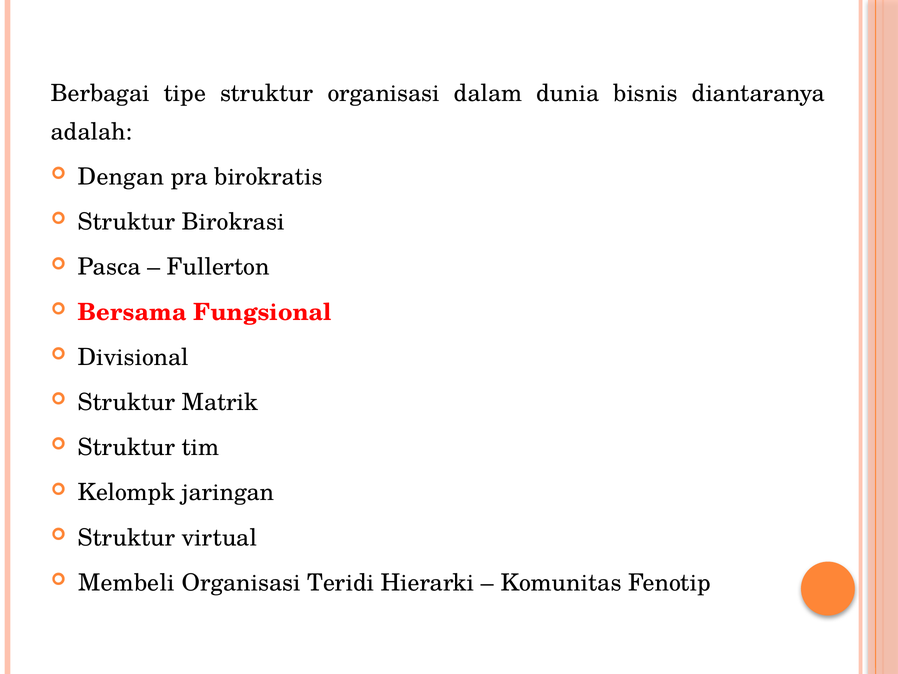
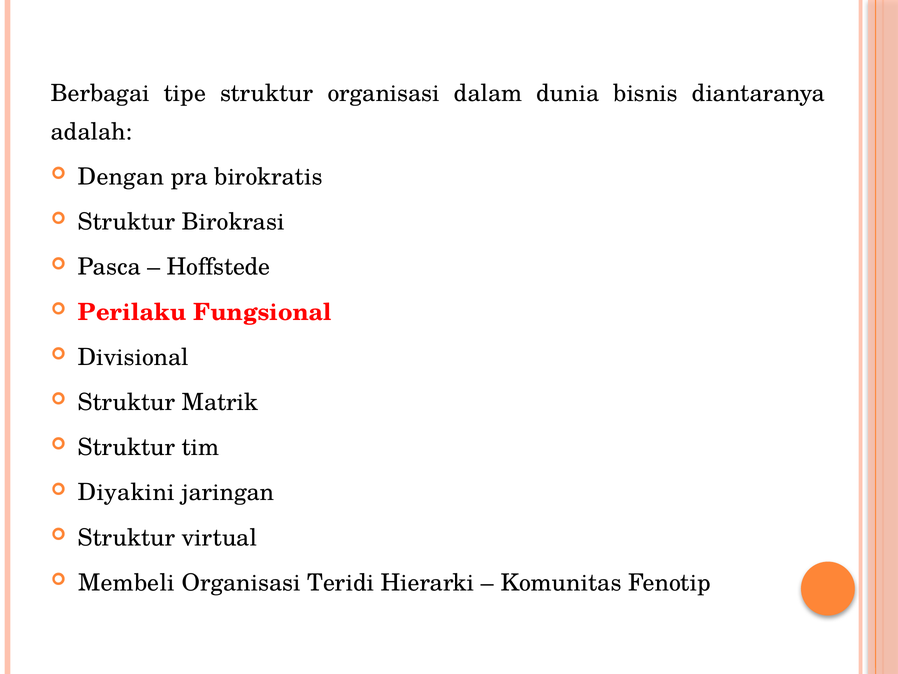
Fullerton: Fullerton -> Hoffstede (218, 267)
Bersama: Bersama -> Perilaku (132, 312)
Kelompk: Kelompk -> Diyakini (126, 492)
